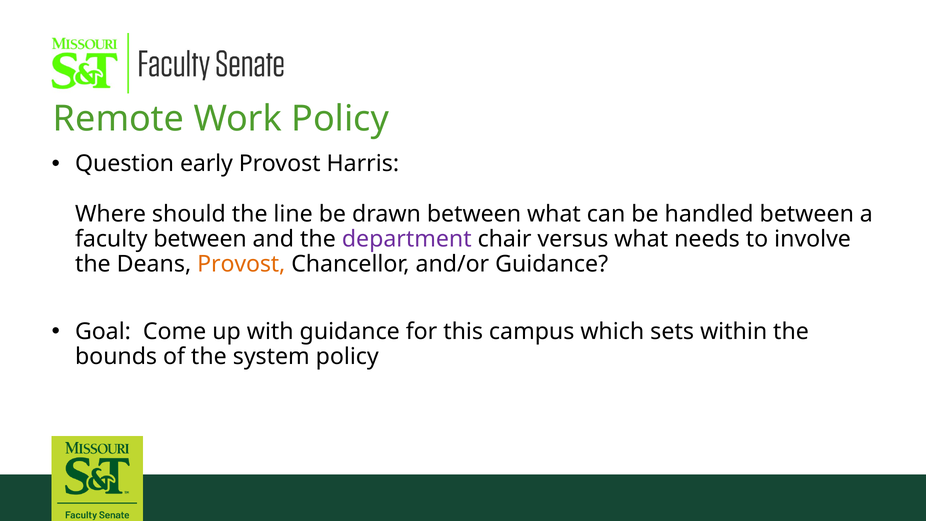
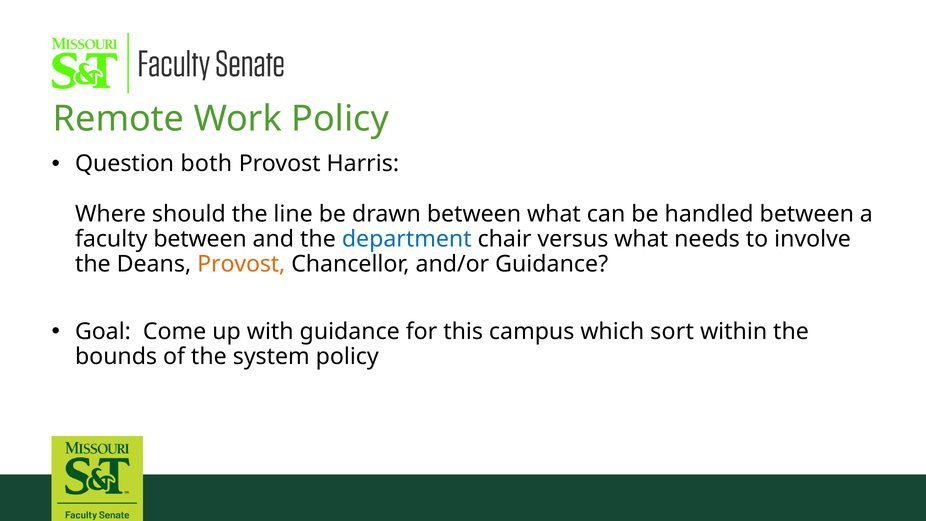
early: early -> both (206, 164)
department colour: purple -> blue (407, 239)
sets: sets -> sort (672, 332)
